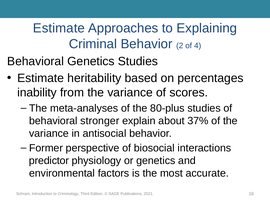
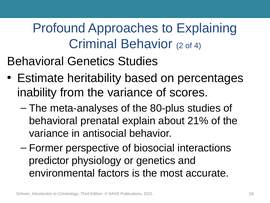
Estimate: Estimate -> Profound (59, 28)
stronger: stronger -> prenatal (100, 120)
37%: 37% -> 21% (198, 120)
